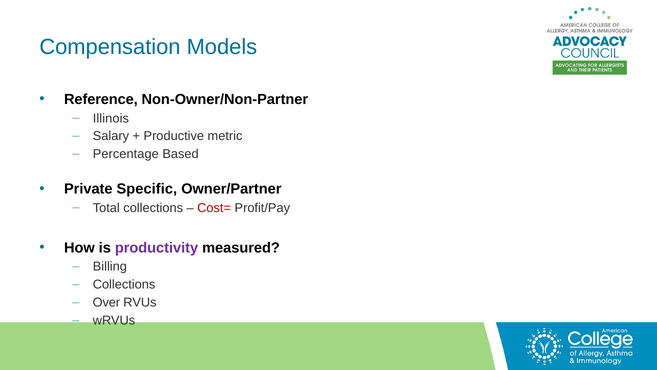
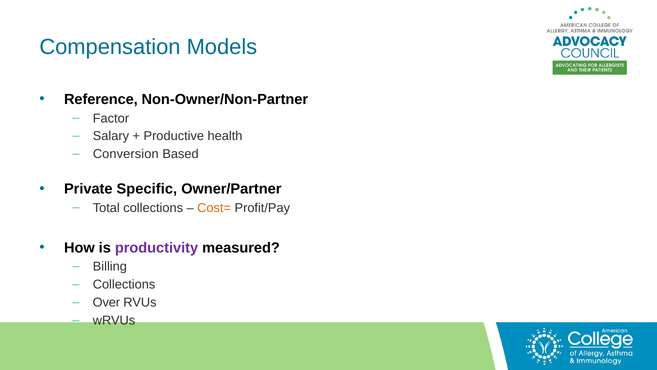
Illinois: Illinois -> Factor (111, 118)
metric: metric -> health (225, 136)
Percentage: Percentage -> Conversion (126, 154)
Cost= colour: red -> orange (214, 208)
